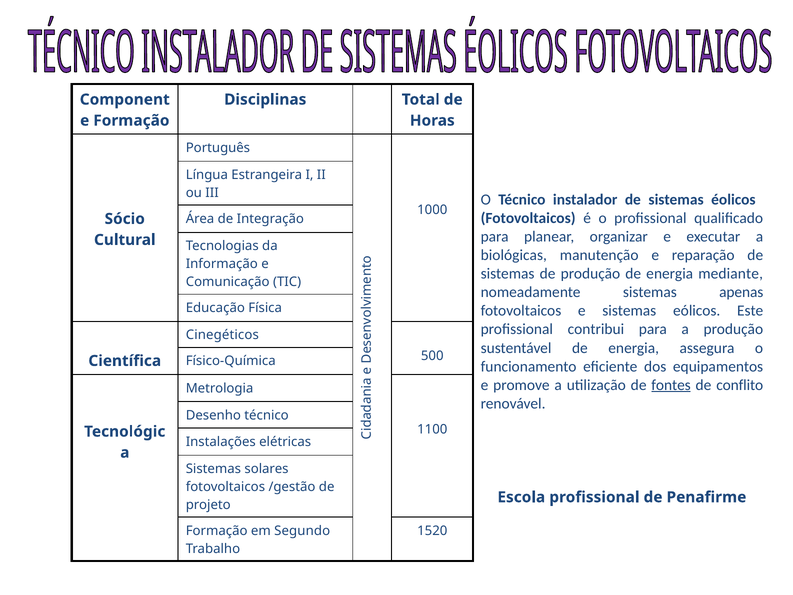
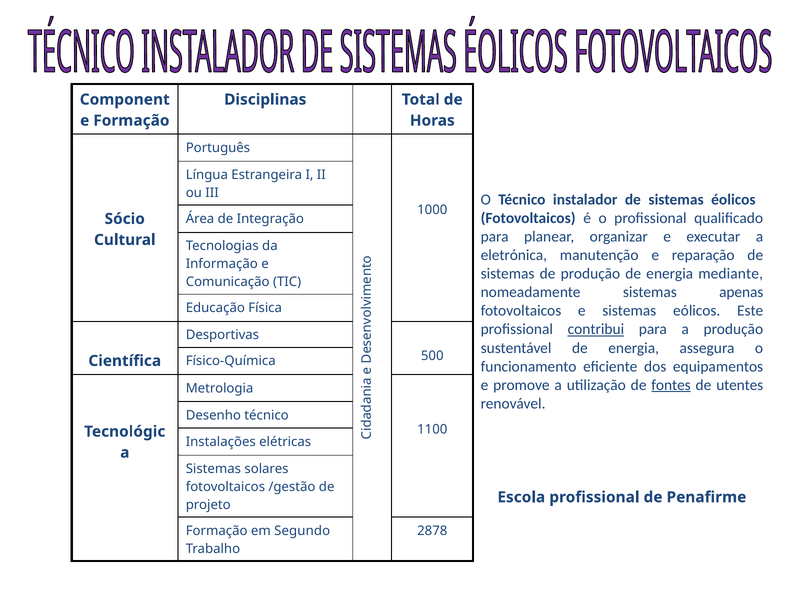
biológicas: biológicas -> eletrónica (514, 255)
contribui underline: none -> present (596, 329)
Cinegéticos: Cinegéticos -> Desportivas (222, 335)
conflito: conflito -> utentes (740, 385)
1520: 1520 -> 2878 (432, 531)
